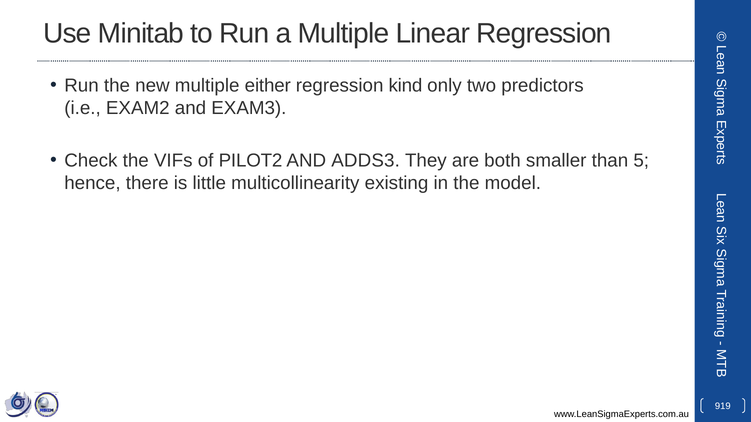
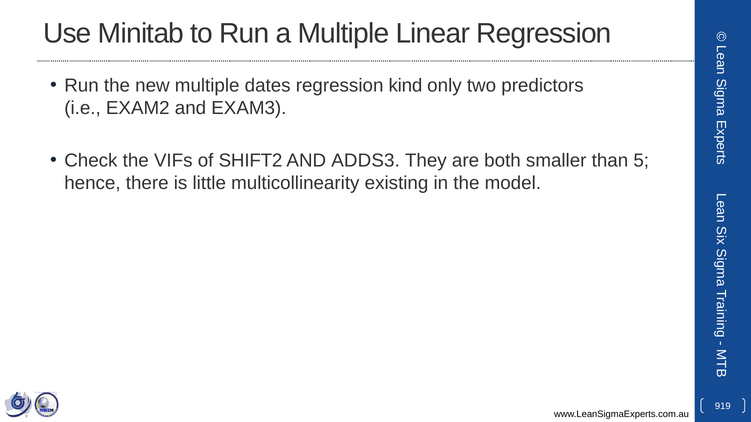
either: either -> dates (268, 86)
PILOT2: PILOT2 -> SHIFT2 (251, 161)
